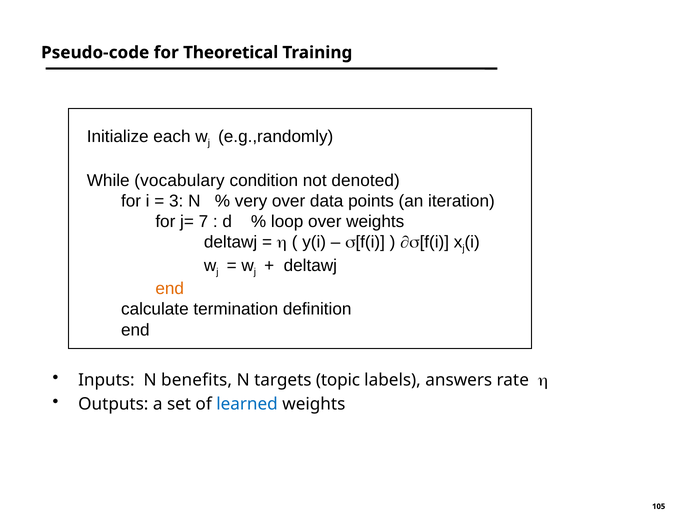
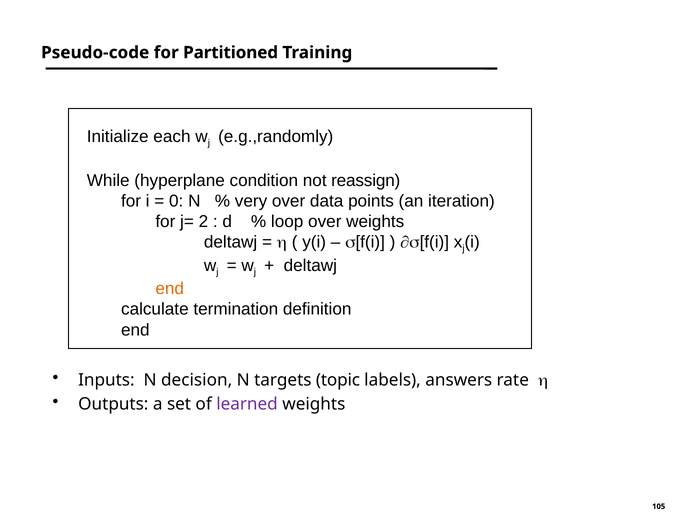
Theoretical: Theoretical -> Partitioned (231, 53)
vocabulary: vocabulary -> hyperplane (180, 181)
denoted: denoted -> reassign (366, 181)
3: 3 -> 0 (176, 201)
7: 7 -> 2 (203, 222)
benefits: benefits -> decision (197, 381)
learned colour: blue -> purple (247, 405)
